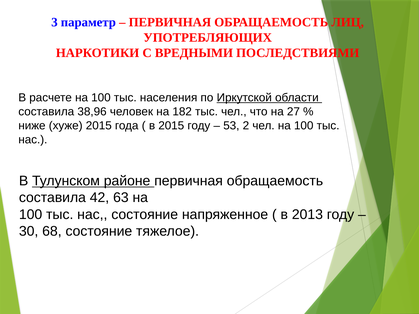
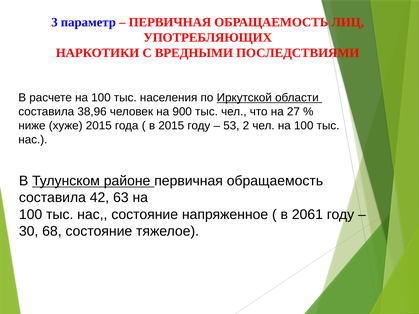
182: 182 -> 900 (182, 112)
2013: 2013 -> 2061 (307, 215)
